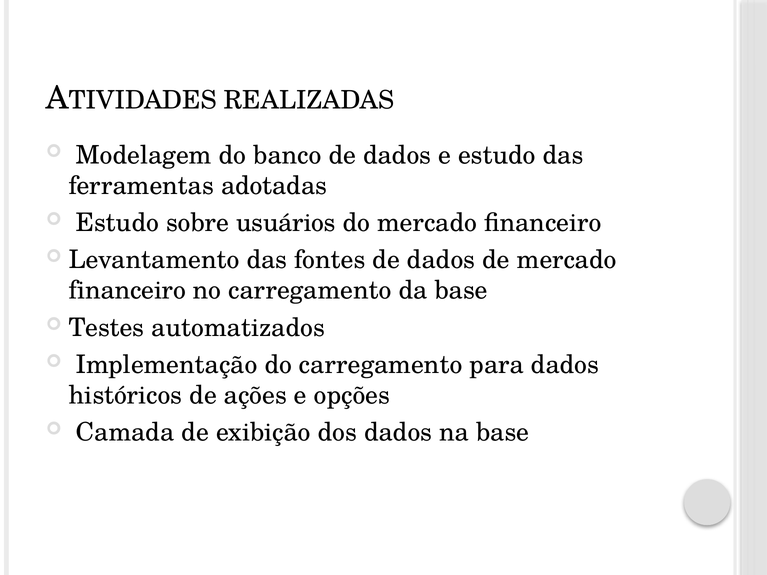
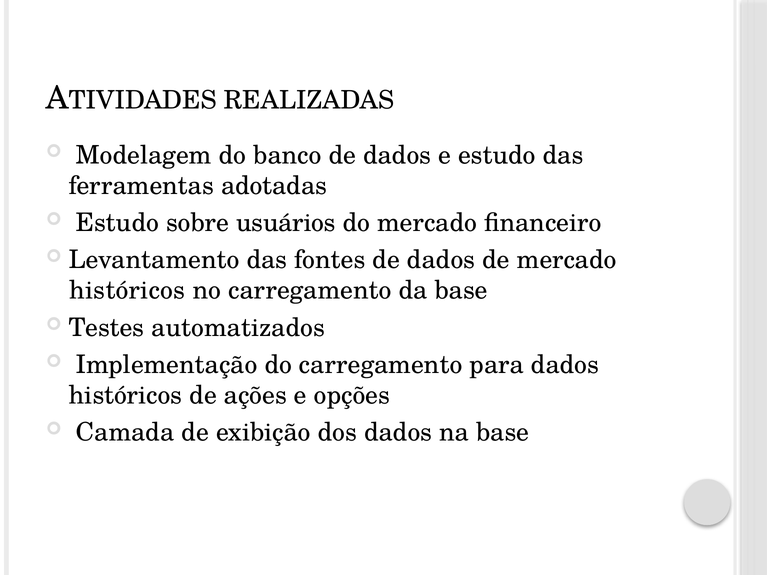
financeiro: financeiro -> históricos (127, 291)
